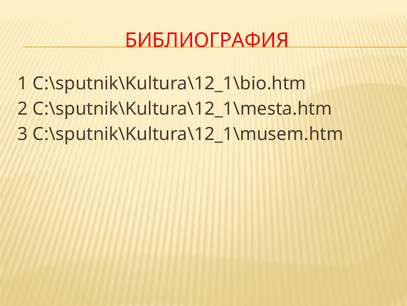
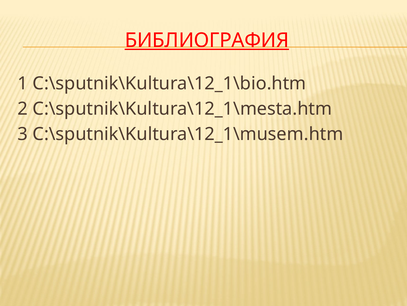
БИБЛИОГРАФИЯ underline: none -> present (207, 40)
